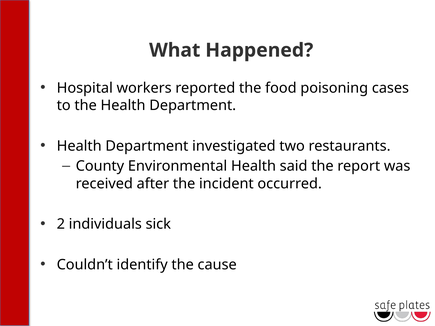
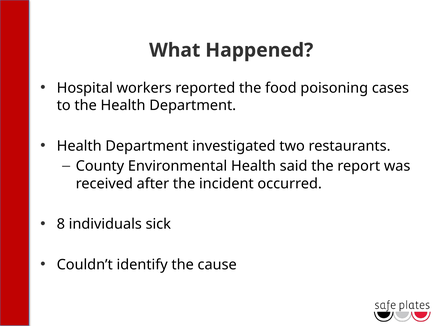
2: 2 -> 8 (61, 224)
